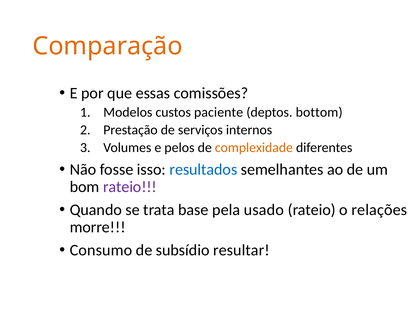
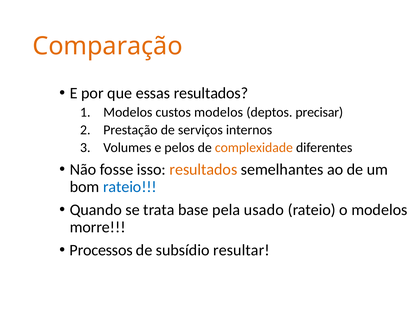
essas comissões: comissões -> resultados (211, 93)
custos paciente: paciente -> modelos (219, 112)
bottom: bottom -> precisar (319, 112)
resultados colour: blue -> orange (203, 169)
rateio colour: purple -> blue (130, 187)
o relações: relações -> modelos (379, 210)
Consumo: Consumo -> Processos (101, 250)
